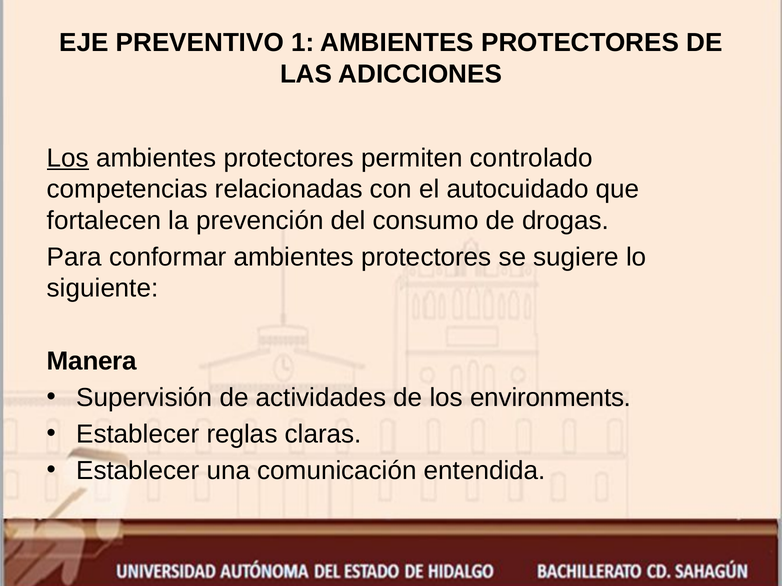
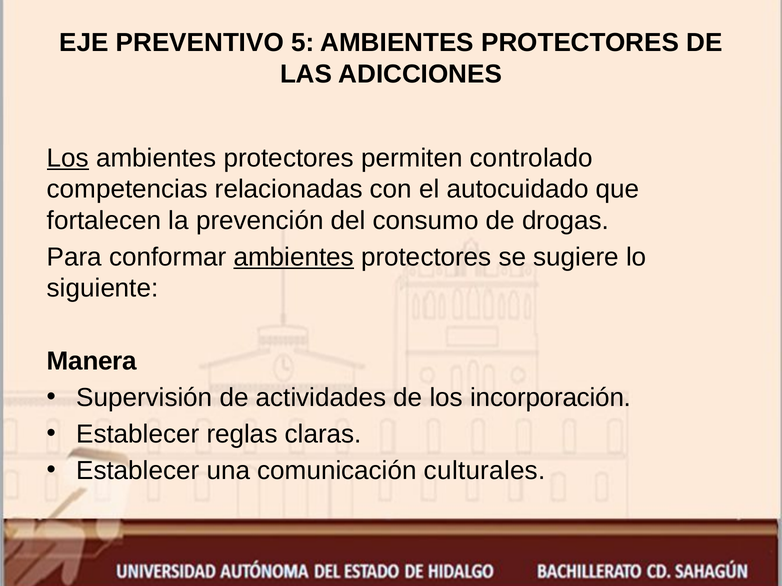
1: 1 -> 5 (303, 43)
ambientes underline: none -> present (294, 257)
environments: environments -> incorporación (551, 398)
entendida: entendida -> culturales (485, 471)
